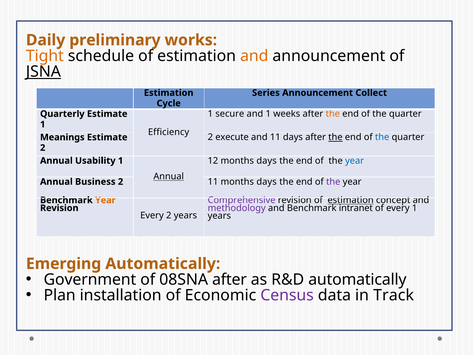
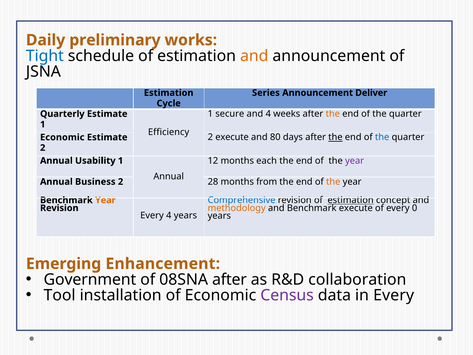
Tight colour: orange -> blue (45, 56)
JSNA underline: present -> none (43, 72)
Collect: Collect -> Deliver (371, 93)
and 1: 1 -> 4 (268, 114)
and 11: 11 -> 80 (275, 137)
Meanings: Meanings -> Economic (62, 137)
12 months days: days -> each (267, 161)
year colour: blue -> purple (355, 161)
Annual underline: present -> none (169, 176)
2 11: 11 -> 28 (213, 182)
days: days -> from (267, 182)
the colour: purple -> orange (333, 182)
Comprehensive colour: purple -> blue (242, 200)
methodology colour: purple -> orange (237, 208)
Benchmark intranet: intranet -> execute (356, 208)
every 1: 1 -> 0 (415, 208)
Every 2: 2 -> 4 (169, 215)
Automatically: Automatically -> Enhancement (163, 264)
R&D automatically: automatically -> collaboration (357, 279)
Plan: Plan -> Tool (60, 295)
in Track: Track -> Every (394, 295)
